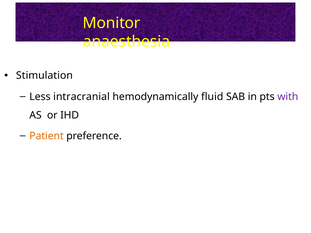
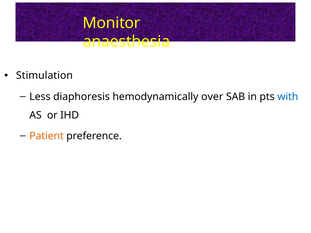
intracranial: intracranial -> diaphoresis (82, 97)
fluid: fluid -> over (212, 97)
with colour: purple -> blue (288, 97)
